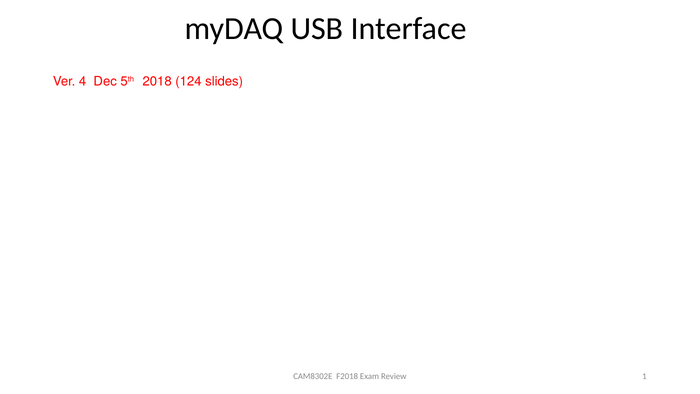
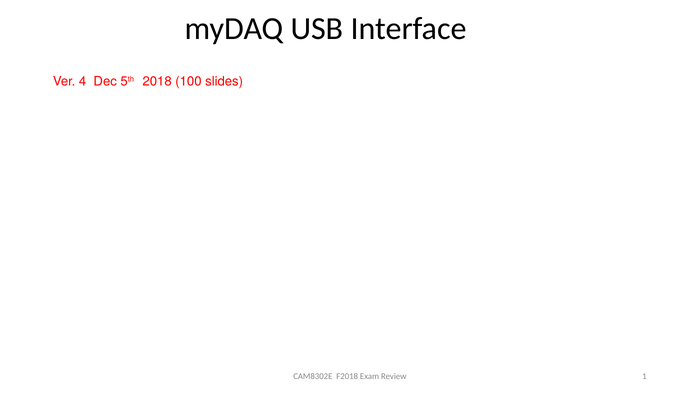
124: 124 -> 100 (188, 81)
